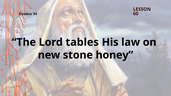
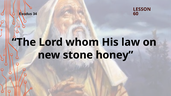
tables: tables -> whom (82, 42)
